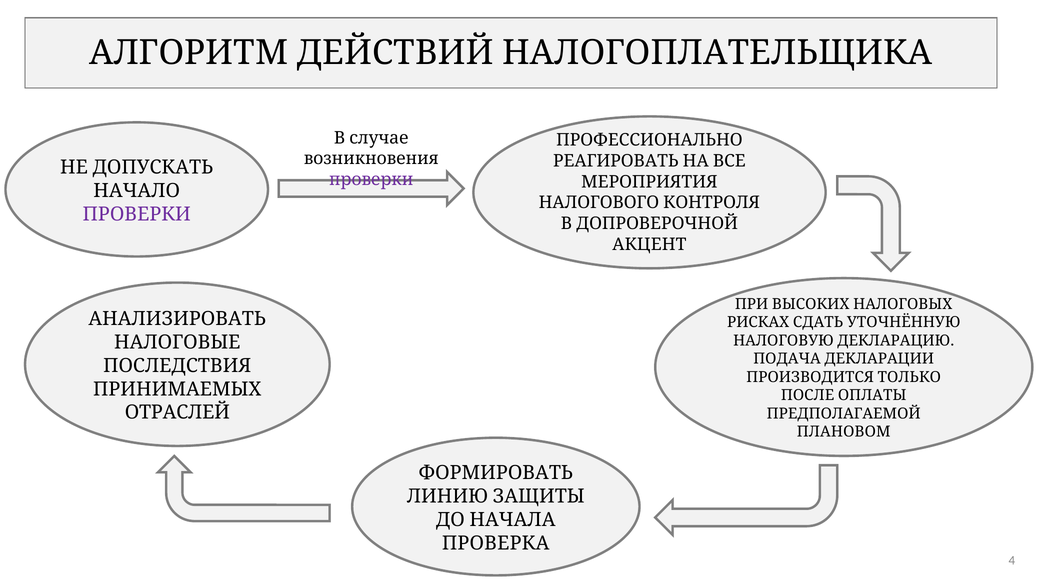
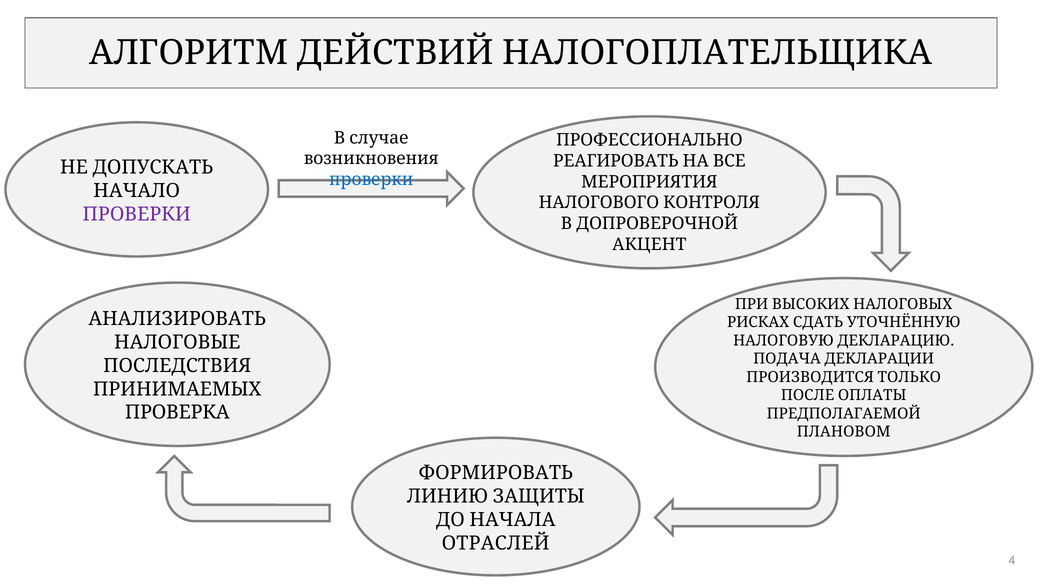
проверки colour: purple -> blue (371, 179)
ОТРАСЛЕЙ: ОТРАСЛЕЙ -> ПРОВЕРКА (177, 412)
ПРОВЕРКА: ПРОВЕРКА -> ОТРАСЛЕЙ (496, 543)
